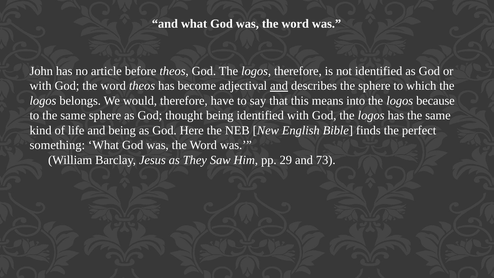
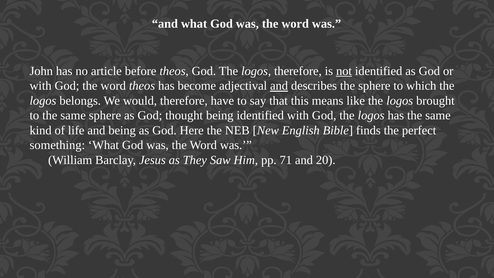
not underline: none -> present (344, 71)
into: into -> like (356, 101)
because: because -> brought (435, 101)
29: 29 -> 71 (286, 160)
73: 73 -> 20 (326, 160)
